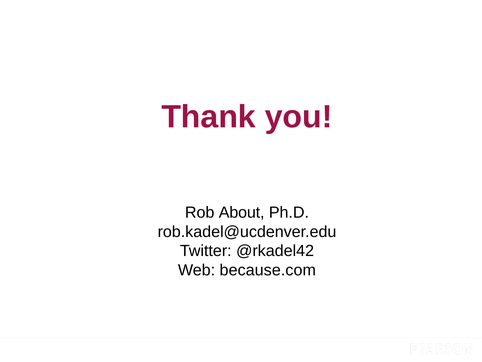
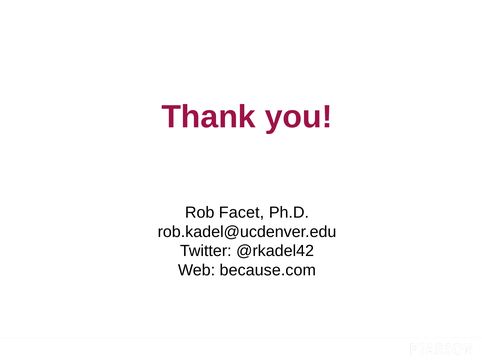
About: About -> Facet (242, 212)
